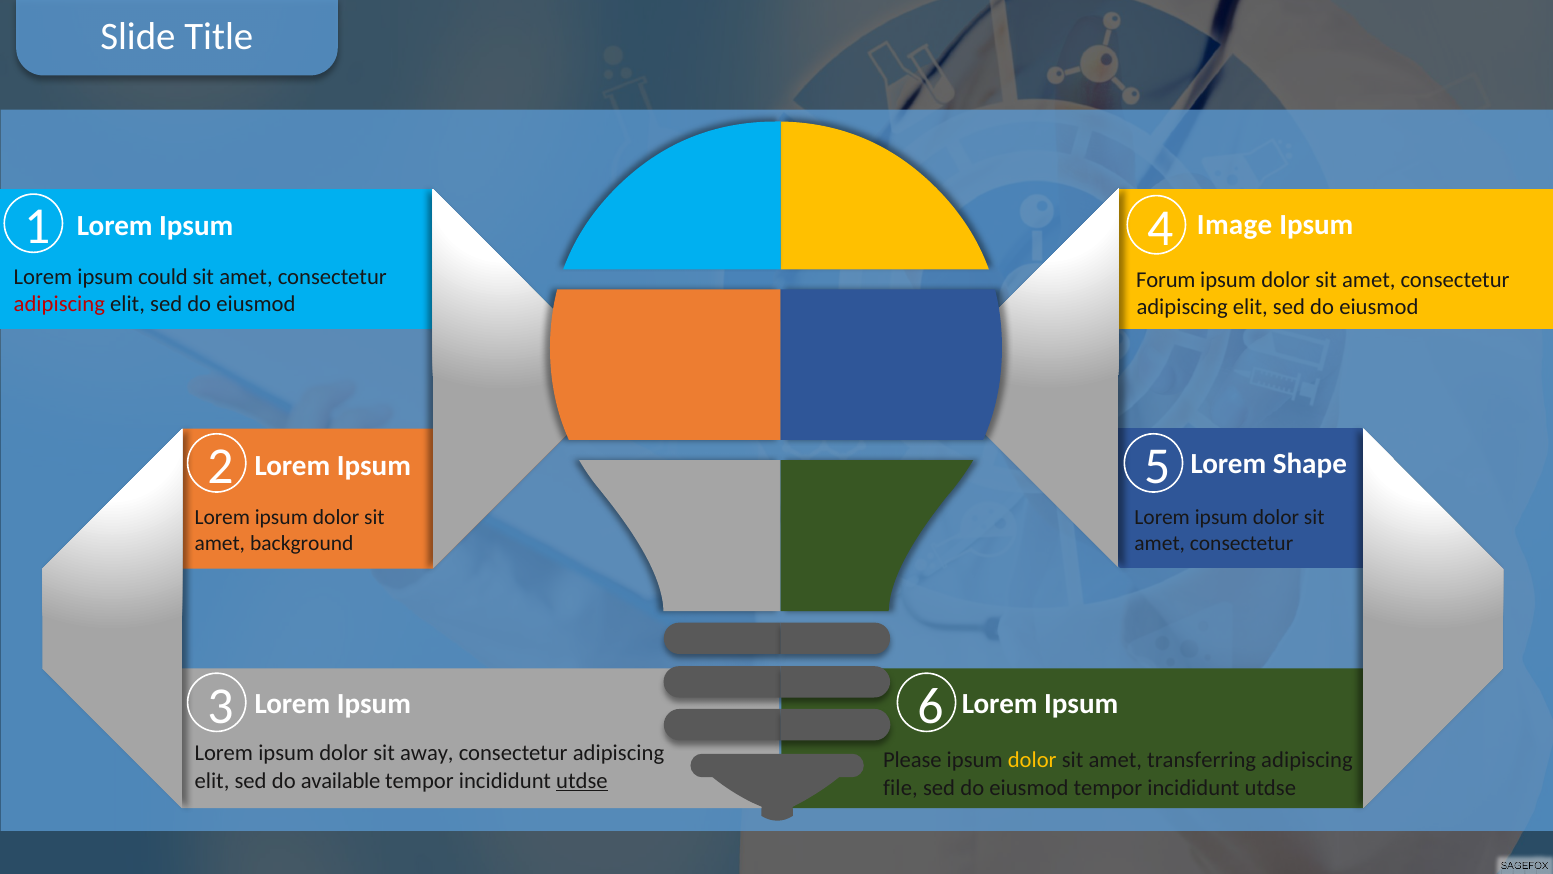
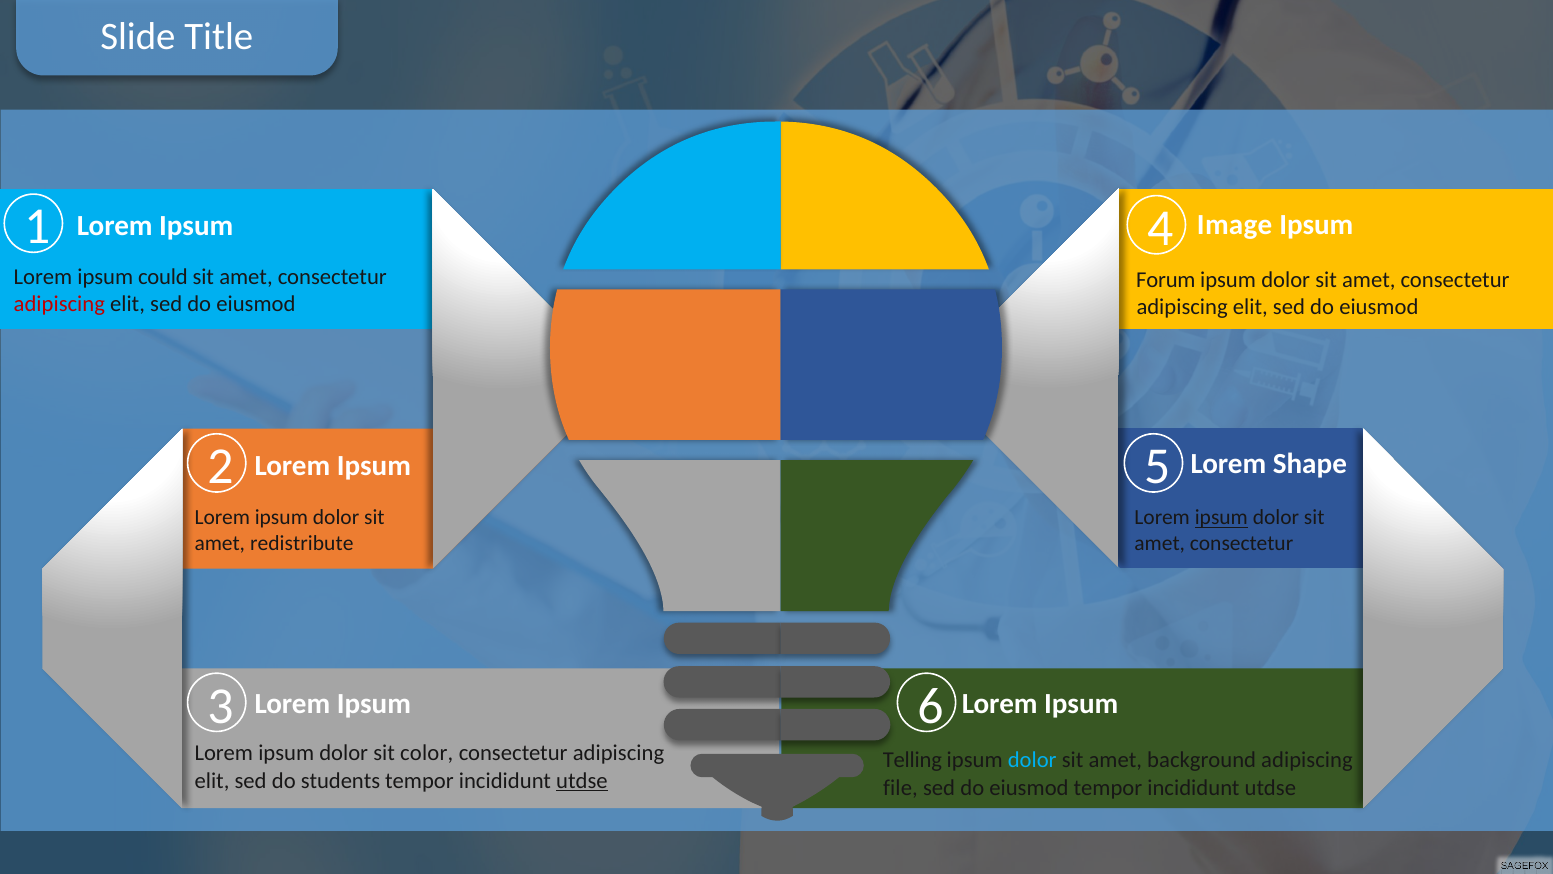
ipsum underline: none -> present (1221, 518)
background: background -> redistribute (302, 543)
away: away -> color (427, 753)
Please: Please -> Telling (912, 760)
dolor colour: yellow -> light blue (1032, 760)
transferring: transferring -> background (1202, 760)
available: available -> students (341, 780)
